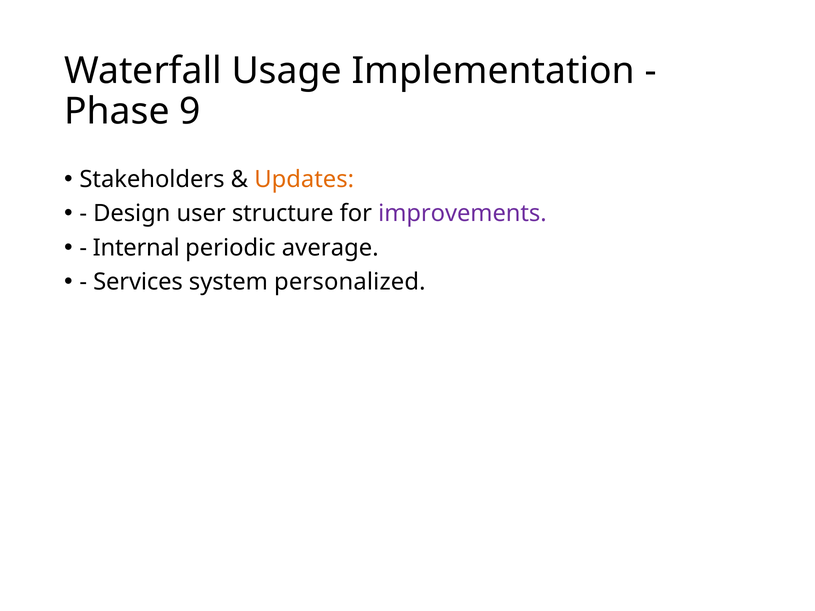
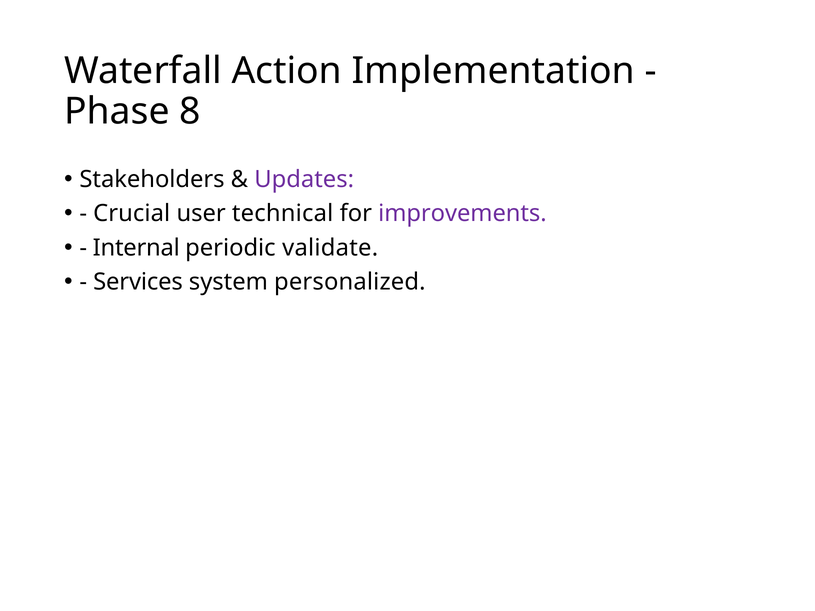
Usage: Usage -> Action (287, 71)
9: 9 -> 8 (190, 112)
Updates colour: orange -> purple (304, 179)
Design: Design -> Crucial (132, 214)
structure: structure -> technical (283, 214)
average: average -> validate (330, 248)
